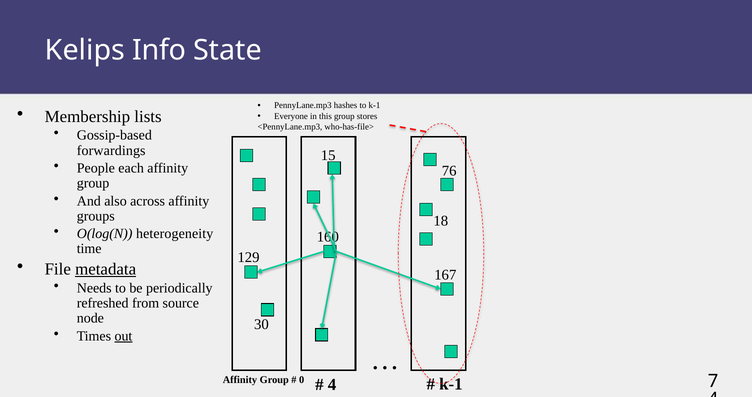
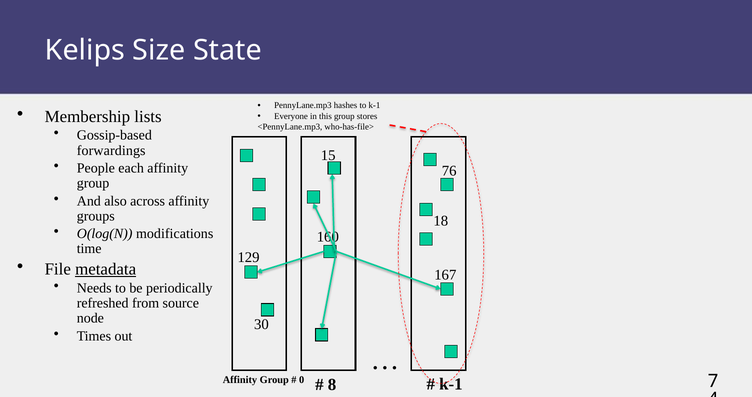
Info: Info -> Size (159, 50)
heterogeneity: heterogeneity -> modifications (175, 234)
out underline: present -> none (123, 336)
4: 4 -> 8 (332, 385)
